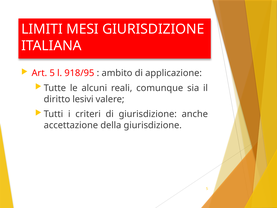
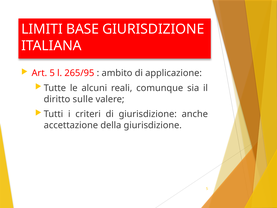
MESI: MESI -> BASE (83, 29)
918/95: 918/95 -> 265/95 (79, 73)
lesivi: lesivi -> sulle (83, 99)
